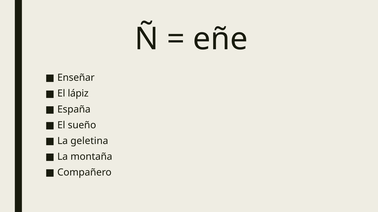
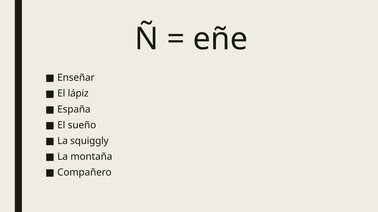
geletina: geletina -> squiggly (89, 141)
